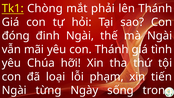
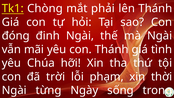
loại: loại -> trời (56, 77)
tiến: tiến -> thời (162, 77)
